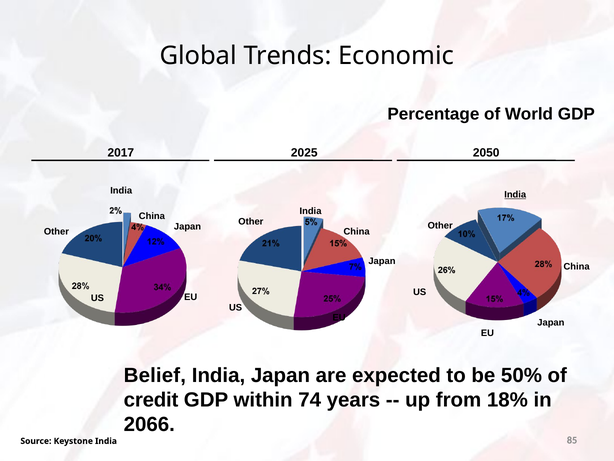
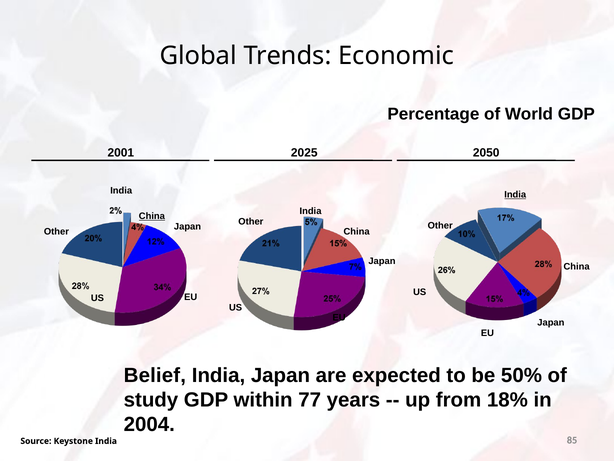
2017: 2017 -> 2001 (121, 153)
China underline: none -> present (152, 216)
credit: credit -> study (151, 399)
74: 74 -> 77 (310, 399)
2066: 2066 -> 2004 (149, 424)
